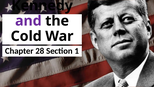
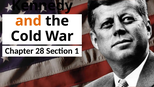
and colour: purple -> orange (28, 21)
